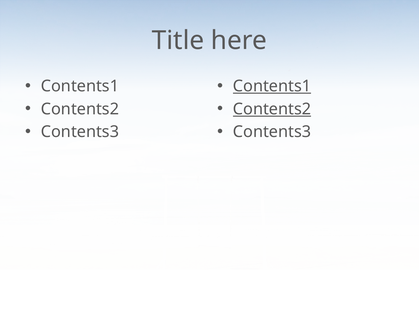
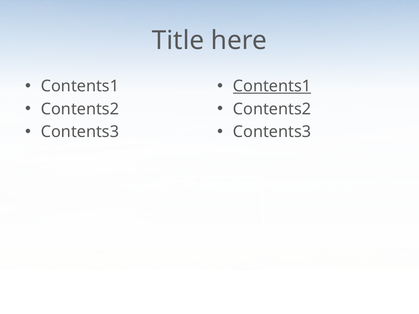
Contents2 underline: present -> none (272, 109)
